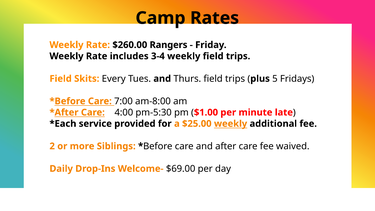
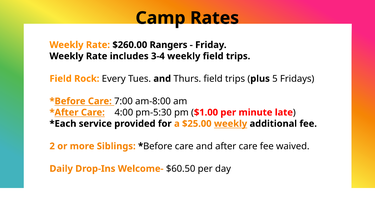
Skits: Skits -> Rock (87, 79)
$69.00: $69.00 -> $60.50 (181, 169)
